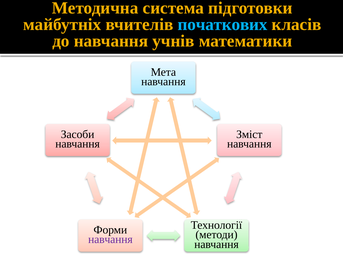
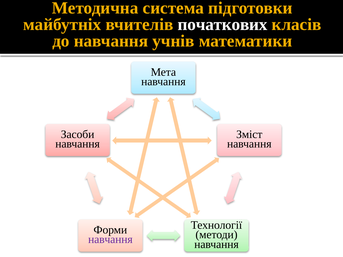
початкових colour: light blue -> white (223, 24)
